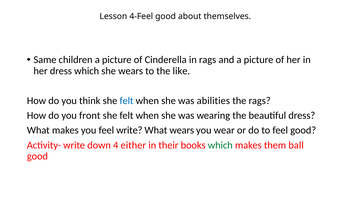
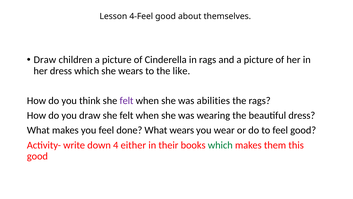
Same: Same -> Draw (45, 60)
felt colour: blue -> purple (127, 100)
you front: front -> draw (90, 115)
feel write: write -> done (129, 130)
ball: ball -> this (296, 145)
